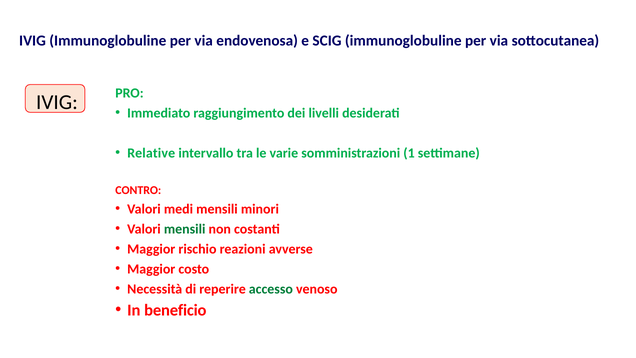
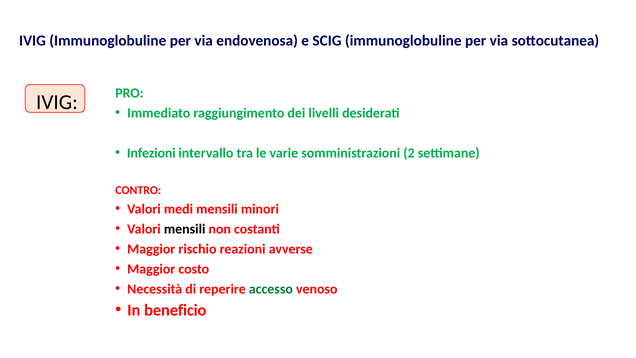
Relative: Relative -> Infezioni (151, 153)
1: 1 -> 2 (409, 153)
mensili colour: green -> black (185, 229)
